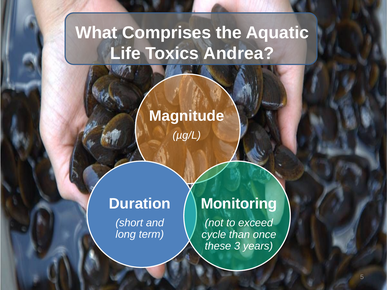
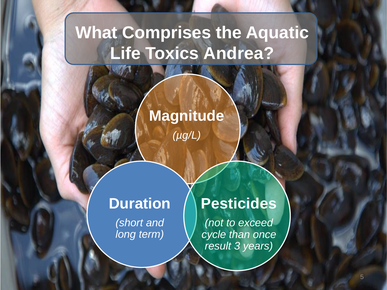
Monitoring: Monitoring -> Pesticides (239, 204)
these: these -> result (218, 246)
